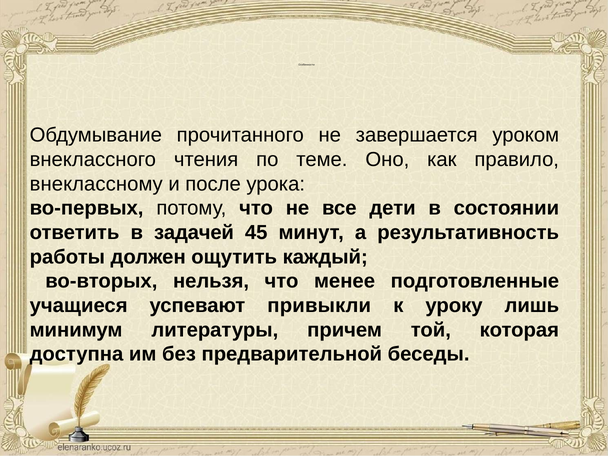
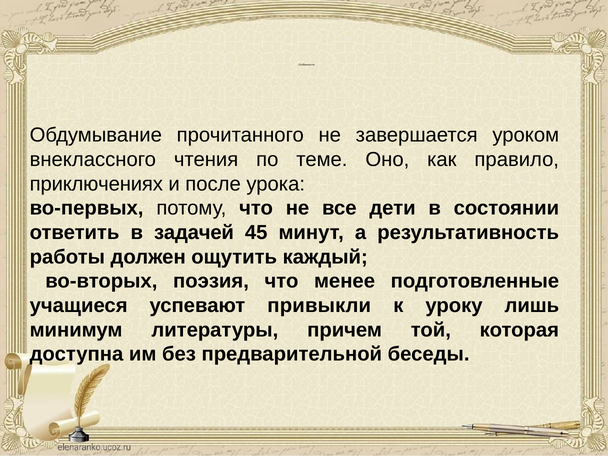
внеклассному: внеклассному -> приключениях (96, 184)
нельзя: нельзя -> поэзия (211, 281)
